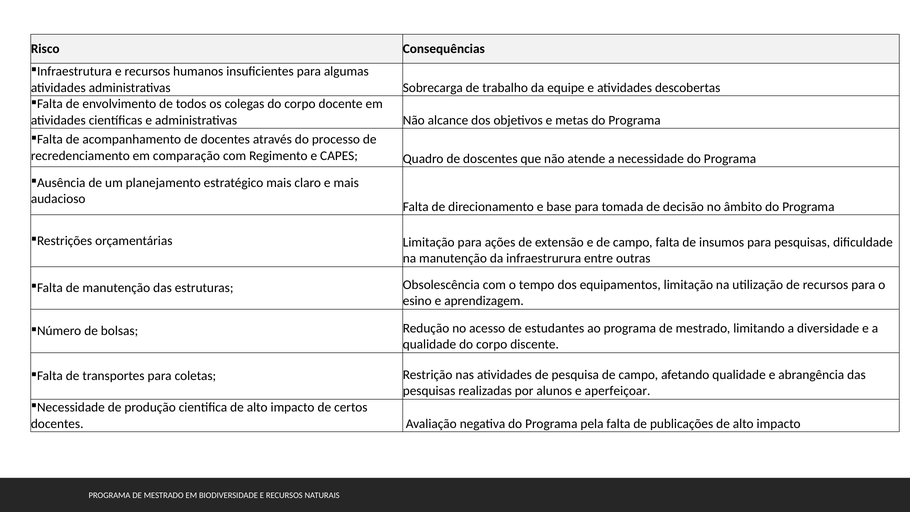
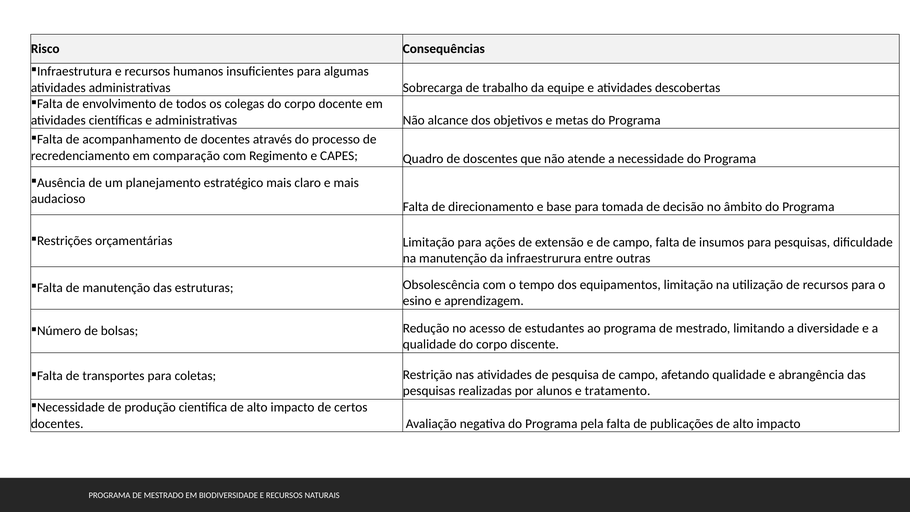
aperfeiçoar: aperfeiçoar -> tratamento (618, 391)
